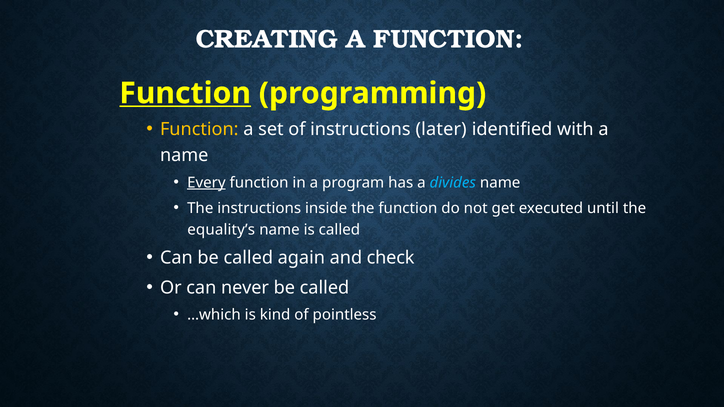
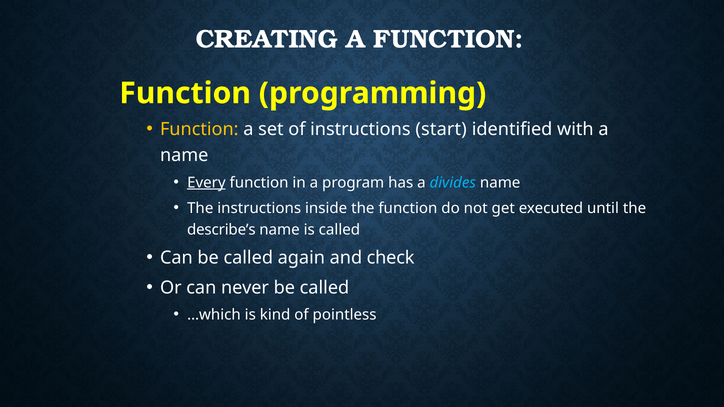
Function underline: present -> none (185, 93)
later: later -> start (441, 129)
equality’s: equality’s -> describe’s (221, 230)
